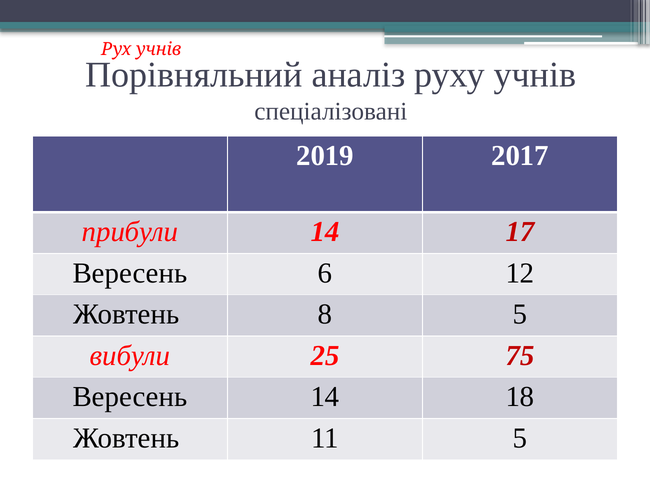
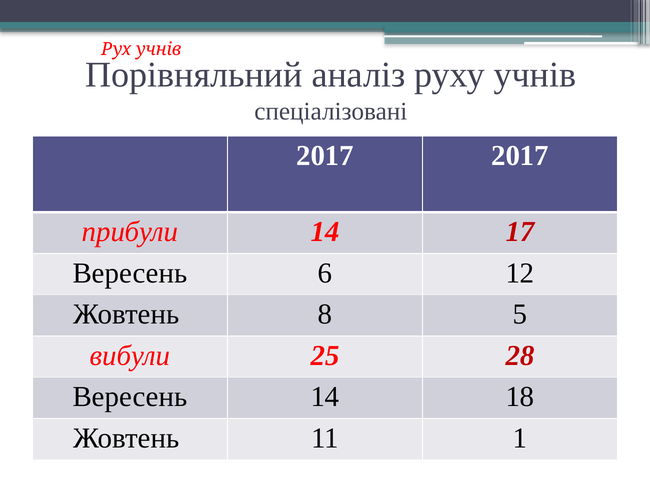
2019: 2019 -> 2017 (325, 156)
75: 75 -> 28 (520, 355)
11 5: 5 -> 1 (520, 438)
